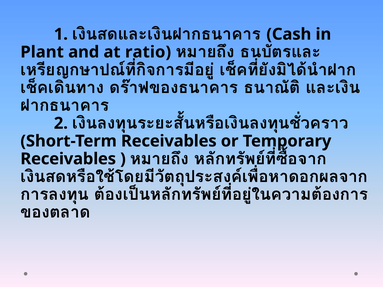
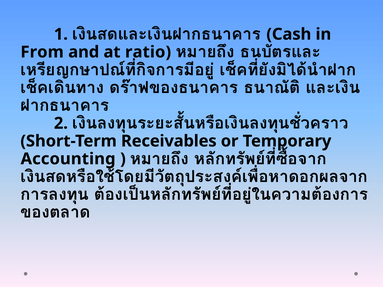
Plant: Plant -> From (42, 52)
Receivables: Receivables -> Accounting (68, 159)
